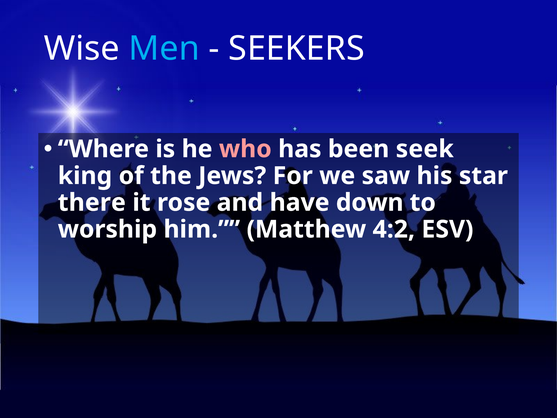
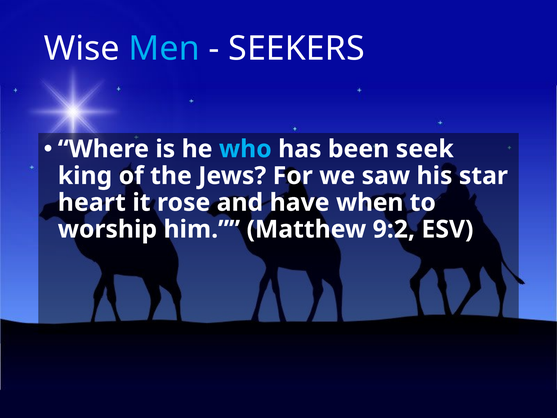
who colour: pink -> light blue (245, 149)
there: there -> heart (92, 202)
down: down -> when (370, 202)
4:2: 4:2 -> 9:2 (394, 229)
